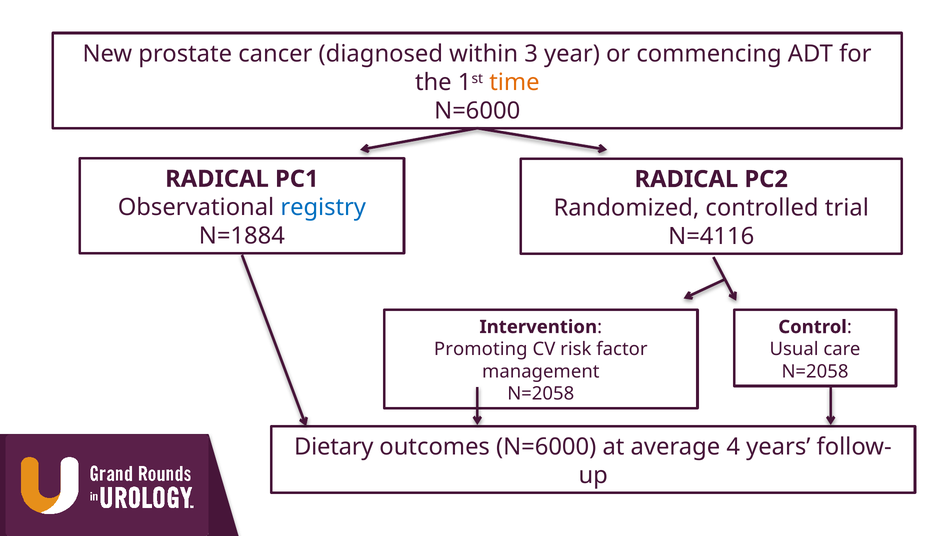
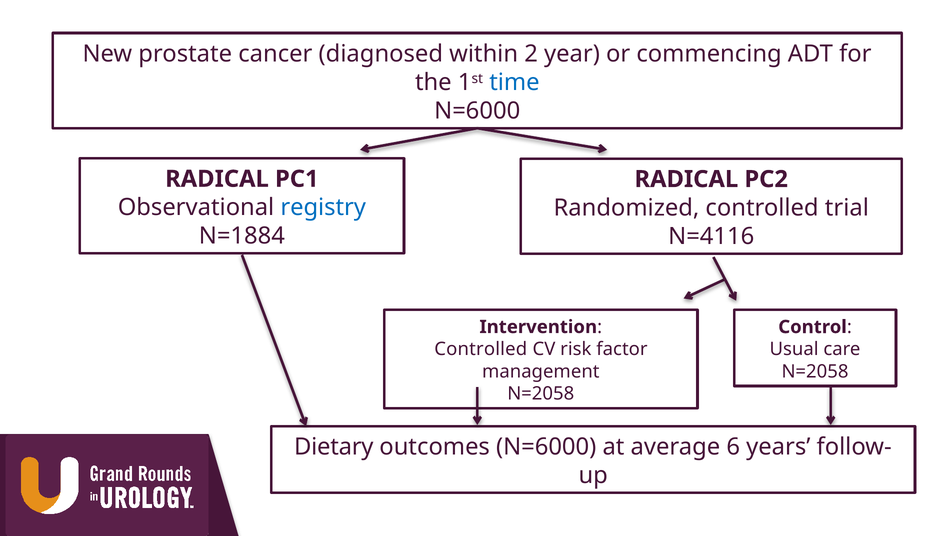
3: 3 -> 2 (531, 54)
time colour: orange -> blue (514, 82)
Promoting: Promoting -> Controlled (481, 349)
4: 4 -> 6 (733, 446)
